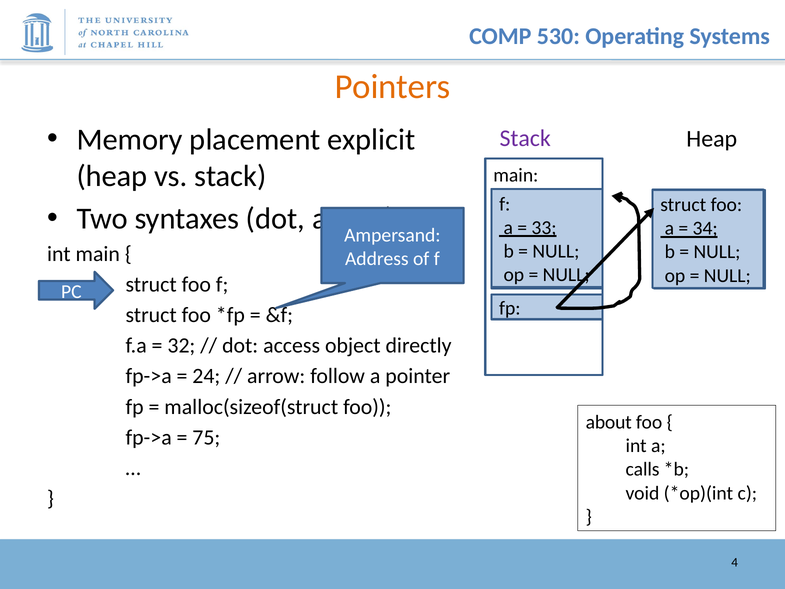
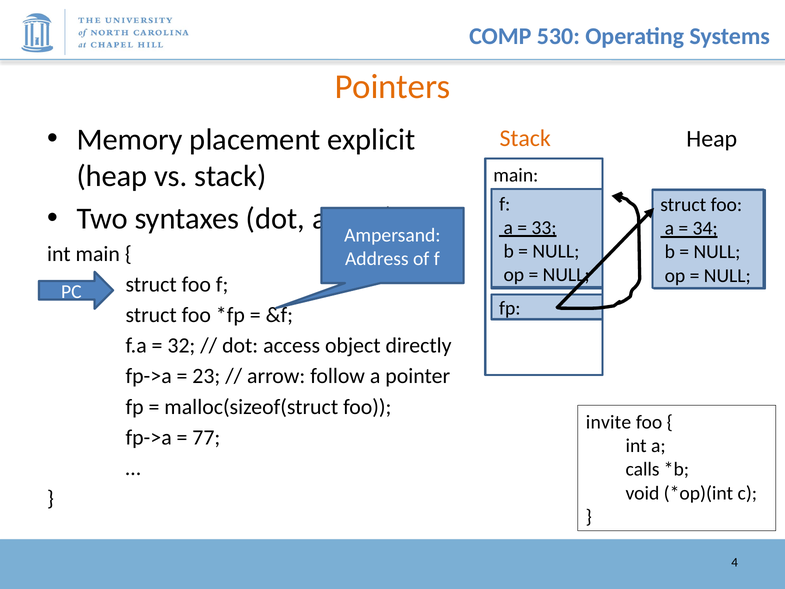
Stack colour: purple -> orange (525, 138)
24: 24 -> 23 (206, 376)
about: about -> invite (609, 422)
75: 75 -> 77 (206, 437)
